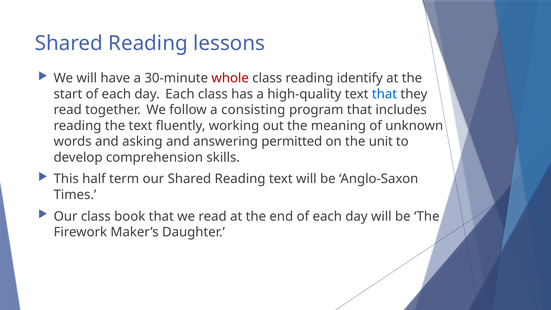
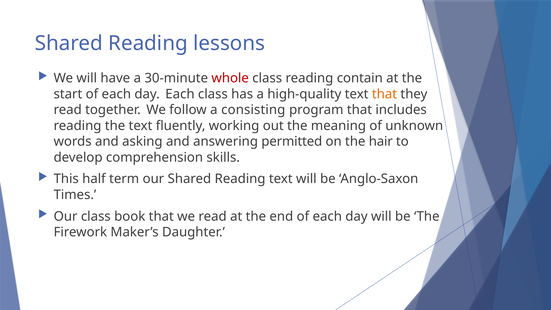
identify: identify -> contain (360, 78)
that colour: blue -> orange (385, 94)
unit: unit -> hair (381, 142)
